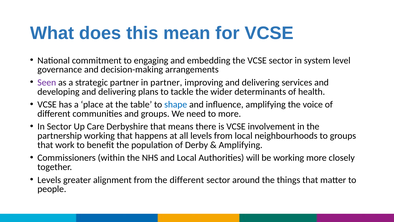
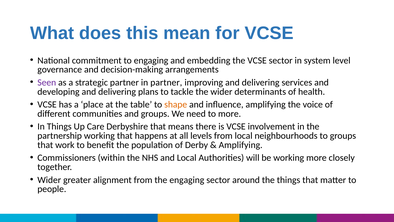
shape colour: blue -> orange (176, 104)
In Sector: Sector -> Things (59, 126)
Levels: Levels -> Wider (49, 180)
the different: different -> engaging (187, 180)
